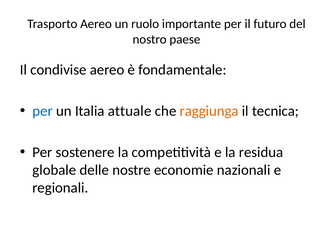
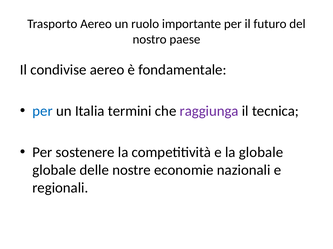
attuale: attuale -> termini (130, 111)
raggiunga colour: orange -> purple (209, 111)
la residua: residua -> globale (261, 153)
